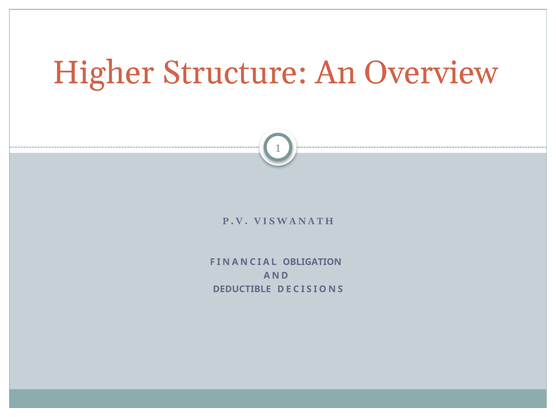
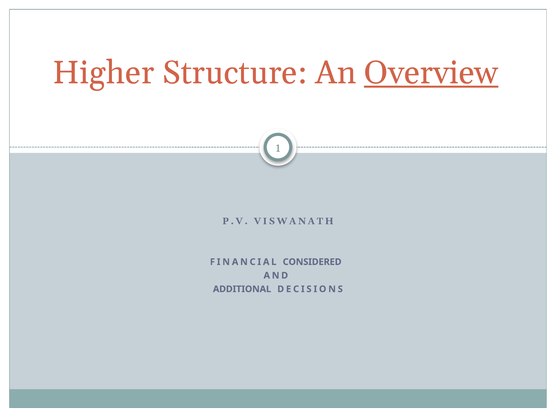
Overview underline: none -> present (431, 73)
OBLIGATION: OBLIGATION -> CONSIDERED (312, 262)
DEDUCTIBLE: DEDUCTIBLE -> ADDITIONAL (242, 289)
